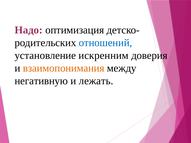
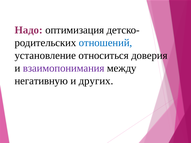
искренним: искренним -> относиться (104, 55)
взаимопонимания colour: orange -> purple (64, 68)
лежать: лежать -> других (96, 81)
